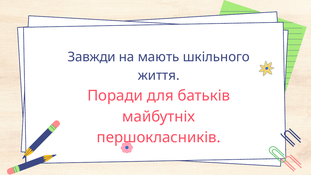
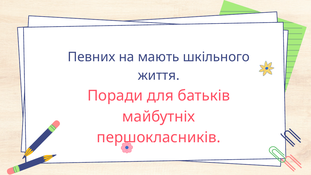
Завжди: Завжди -> Певних (92, 57)
